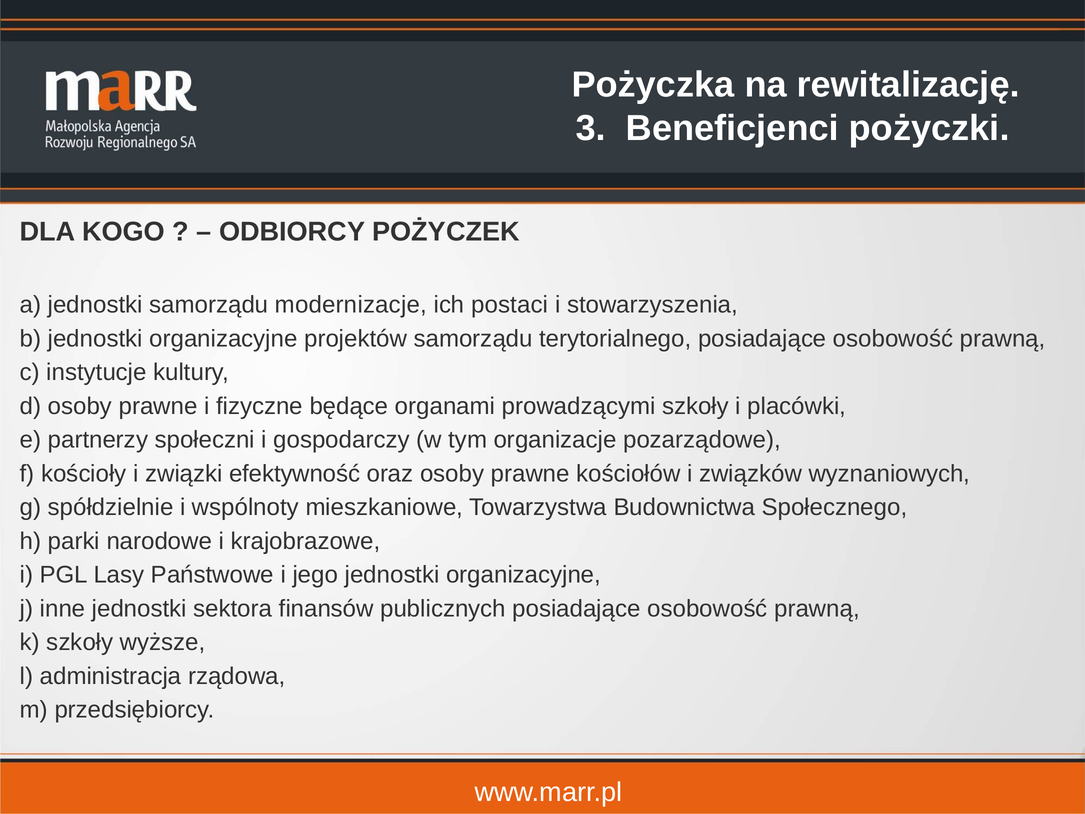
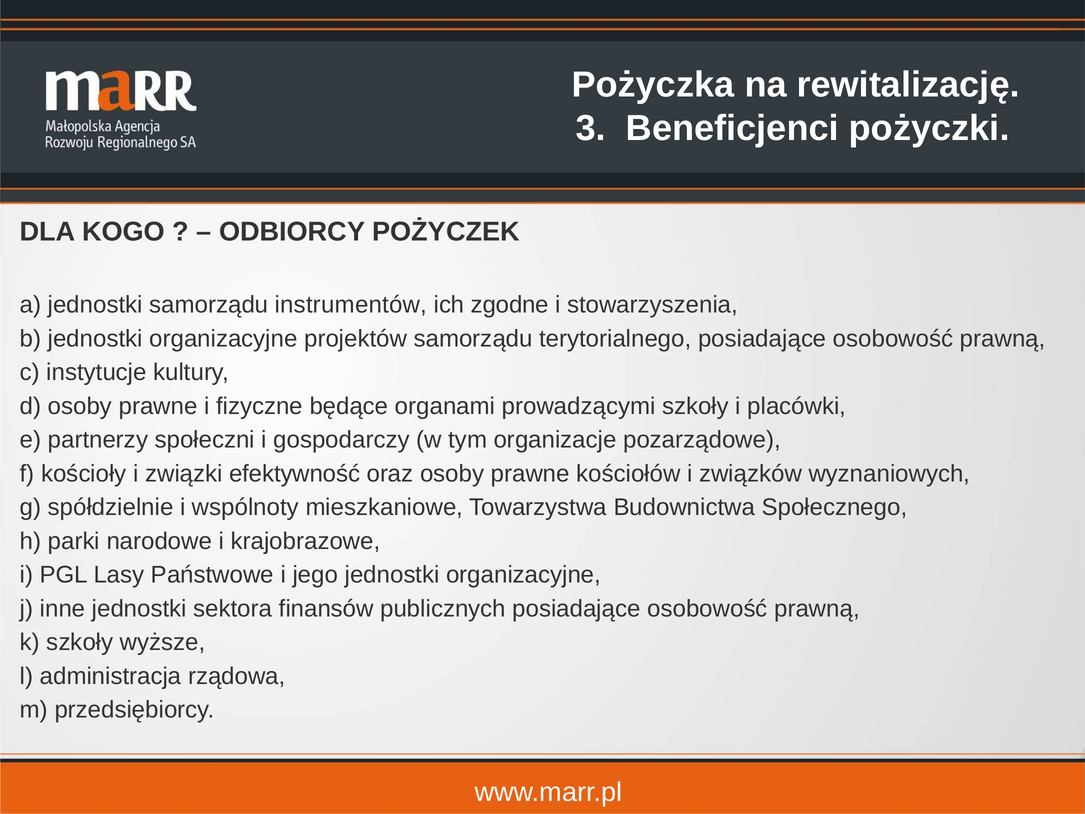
modernizacje: modernizacje -> instrumentów (351, 305)
postaci: postaci -> zgodne (510, 305)
